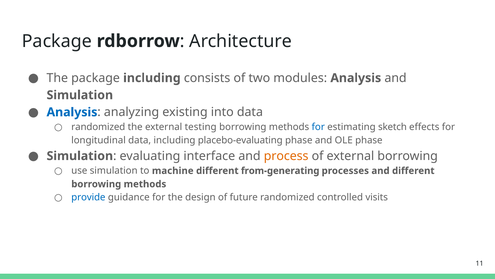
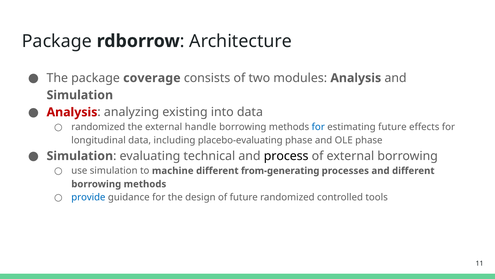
package including: including -> coverage (152, 78)
Analysis colour: blue -> red (72, 112)
testing: testing -> handle (201, 127)
estimating sketch: sketch -> future (392, 127)
interface: interface -> technical (209, 156)
process colour: orange -> black (286, 156)
visits: visits -> tools (377, 197)
